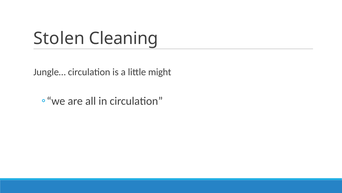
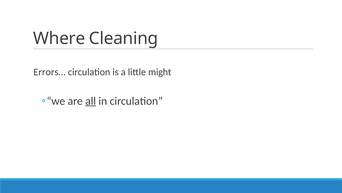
Stolen: Stolen -> Where (59, 38)
Jungle…: Jungle… -> Errors… (49, 72)
all underline: none -> present (91, 101)
